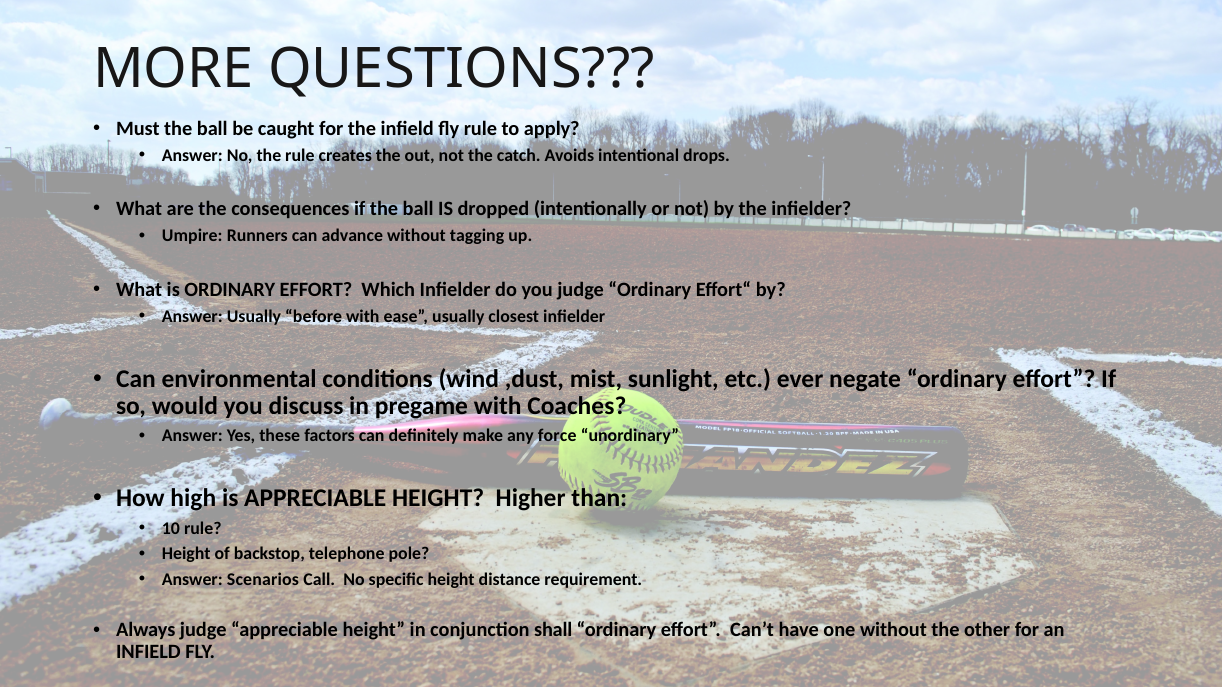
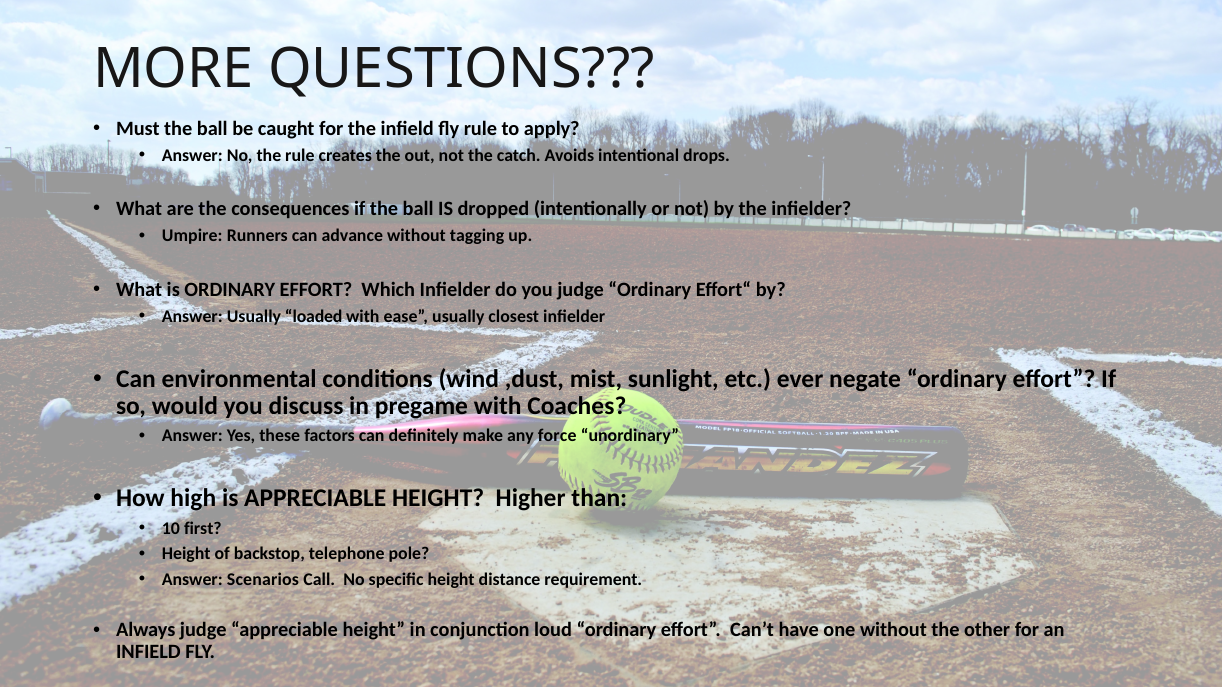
before: before -> loaded (314, 316)
10 rule: rule -> first (203, 529)
shall: shall -> loud (553, 630)
